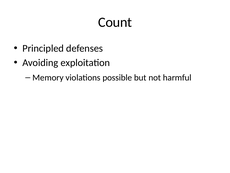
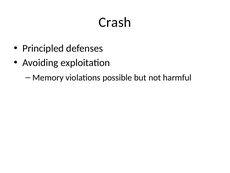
Count: Count -> Crash (115, 22)
